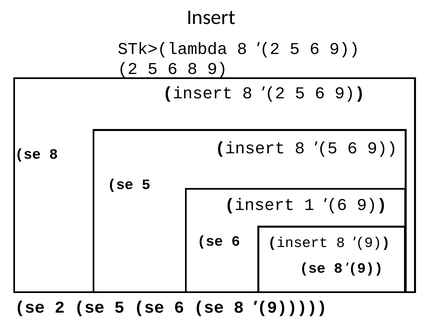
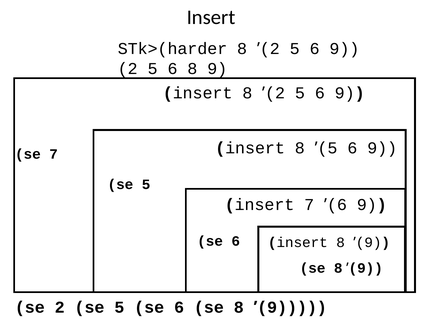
STk>(lambda: STk>(lambda -> STk>(harder (172, 49)
8: 8 -> 7 (54, 154)
insert 1: 1 -> 7 (309, 205)
